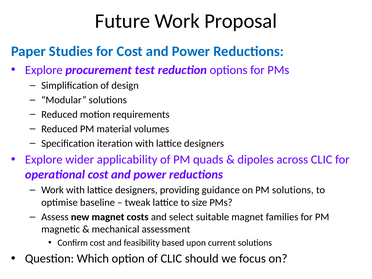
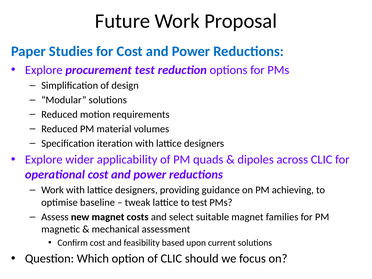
PM solutions: solutions -> achieving (293, 190)
to size: size -> test (200, 202)
